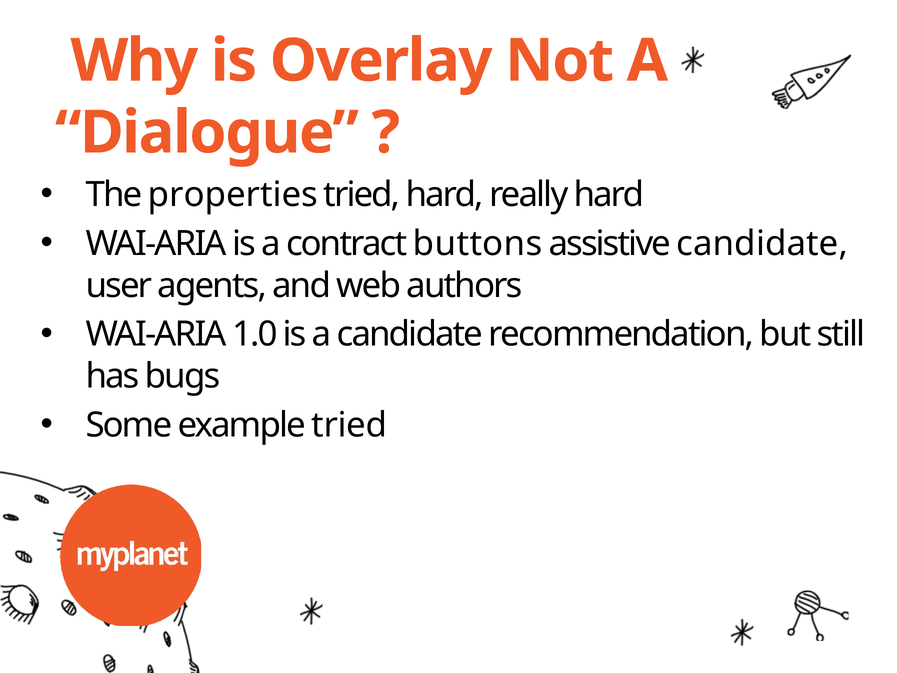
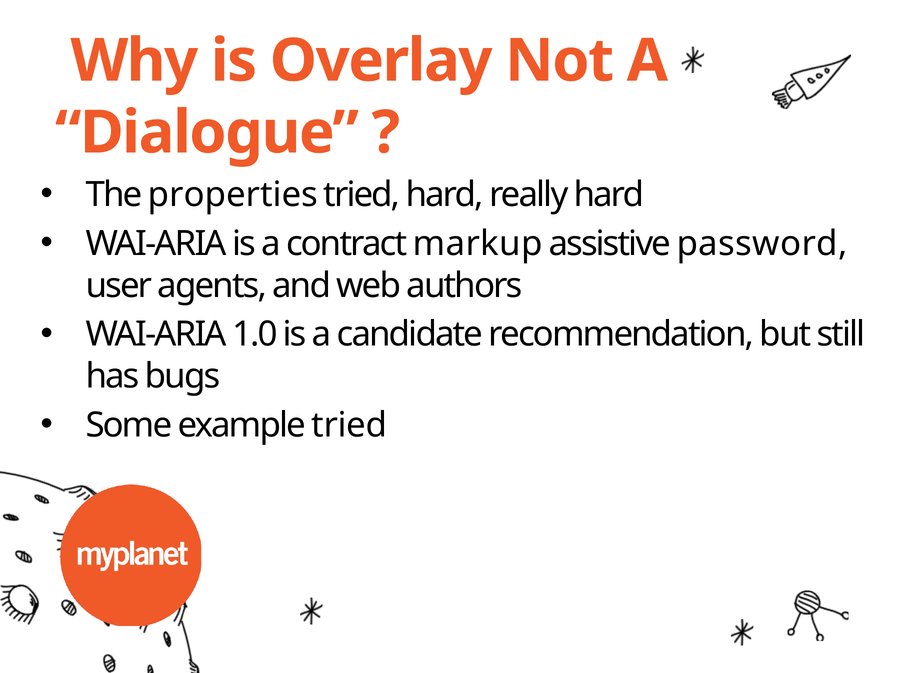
buttons: buttons -> markup (478, 244)
assistive candidate: candidate -> password (762, 244)
